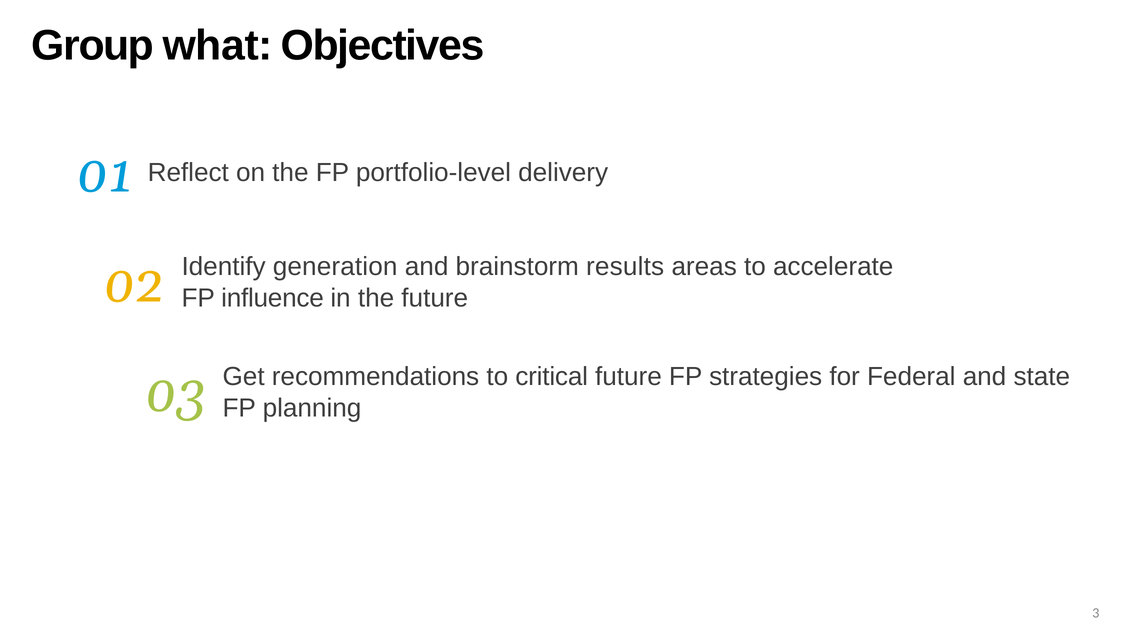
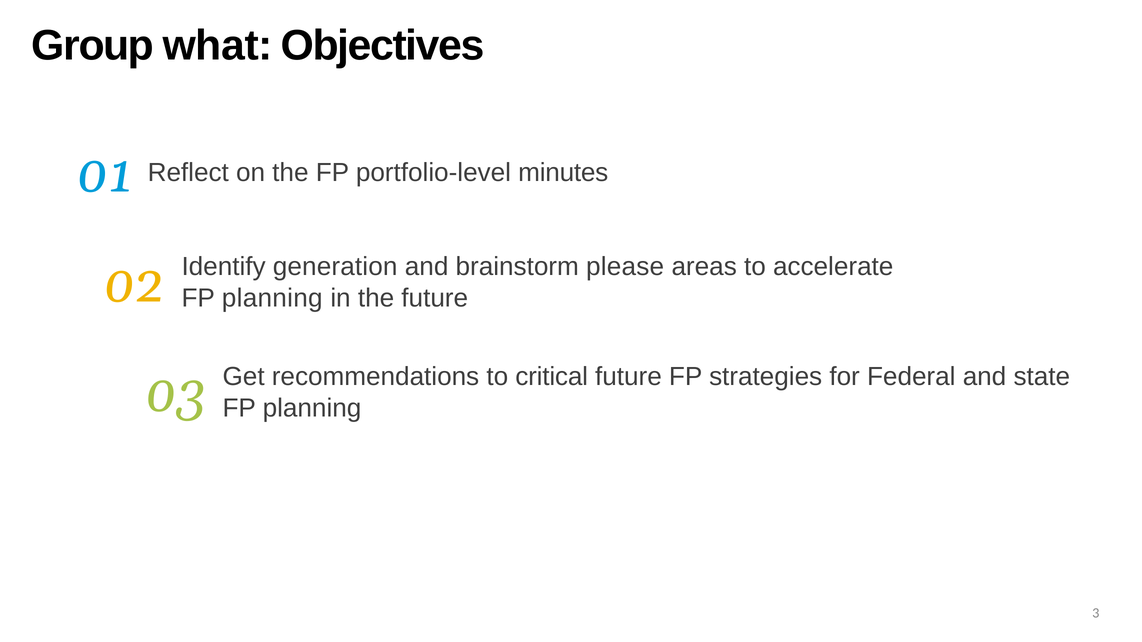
delivery: delivery -> minutes (563, 173)
results: results -> please (625, 267)
influence: influence -> planning (272, 298)
